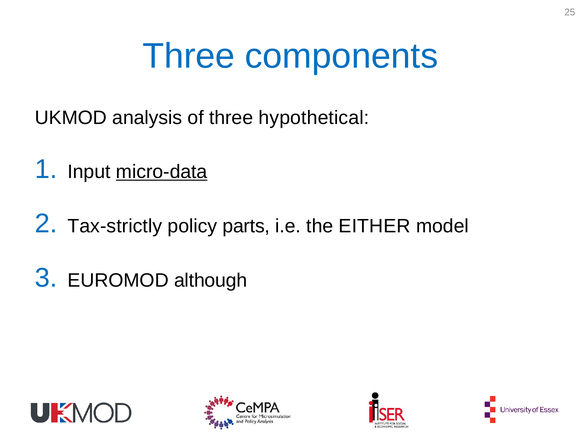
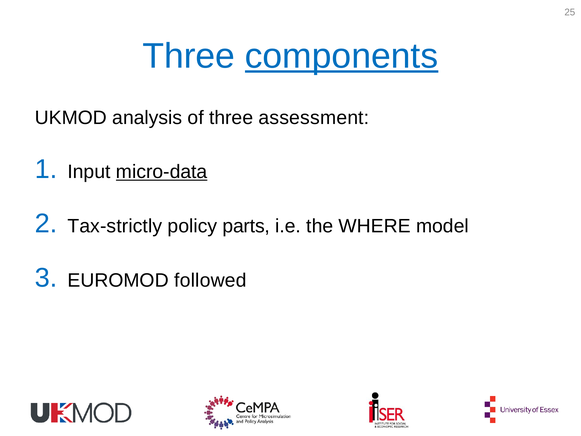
components underline: none -> present (342, 56)
hypothetical: hypothetical -> assessment (314, 118)
EITHER: EITHER -> WHERE (375, 226)
although: although -> followed (210, 280)
